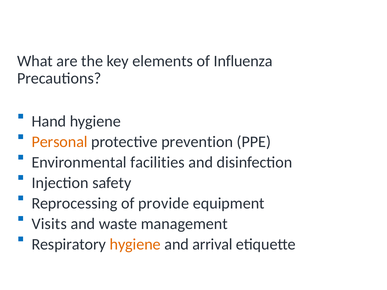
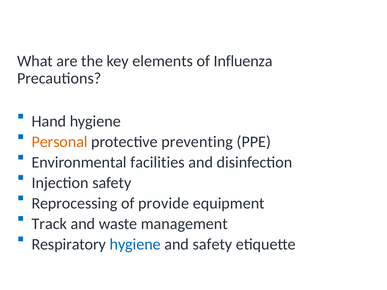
prevention: prevention -> preventing (197, 142)
Visits: Visits -> Track (49, 224)
hygiene colour: orange -> blue (135, 244)
and arrival: arrival -> safety (212, 244)
